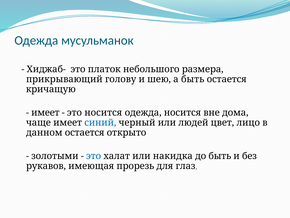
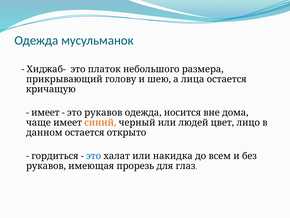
а быть: быть -> лица (193, 79)
это носится: носится -> рукавов (103, 112)
синий colour: blue -> orange (100, 122)
золотыми: золотыми -> гордиться (55, 156)
до быть: быть -> всем (220, 156)
